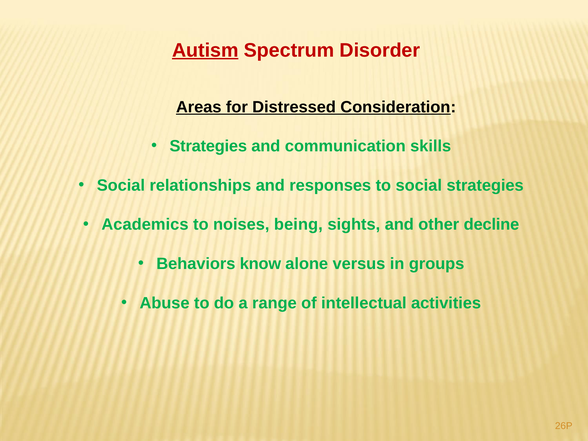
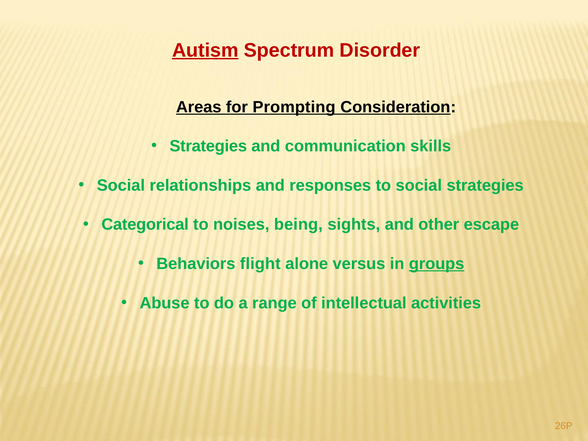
Distressed: Distressed -> Prompting (294, 107)
Academics: Academics -> Categorical (145, 225)
decline: decline -> escape (491, 225)
know: know -> flight (260, 264)
groups underline: none -> present (437, 264)
